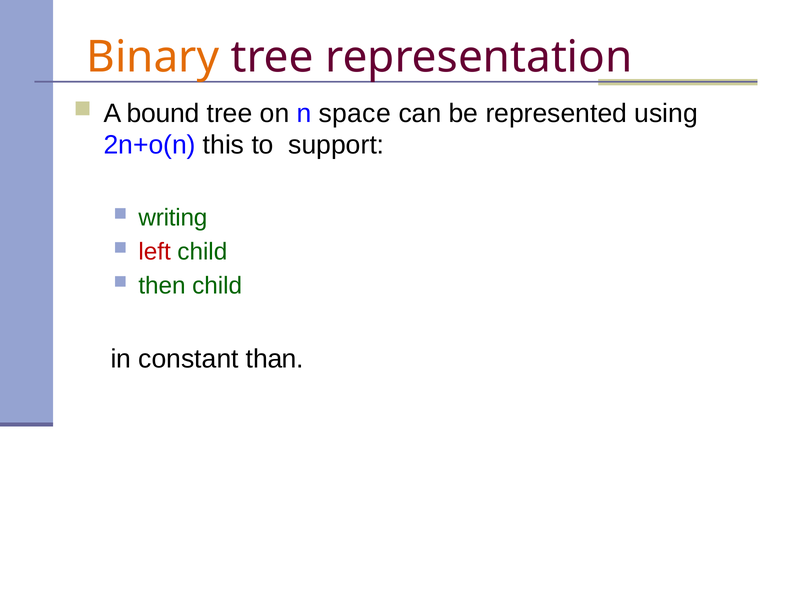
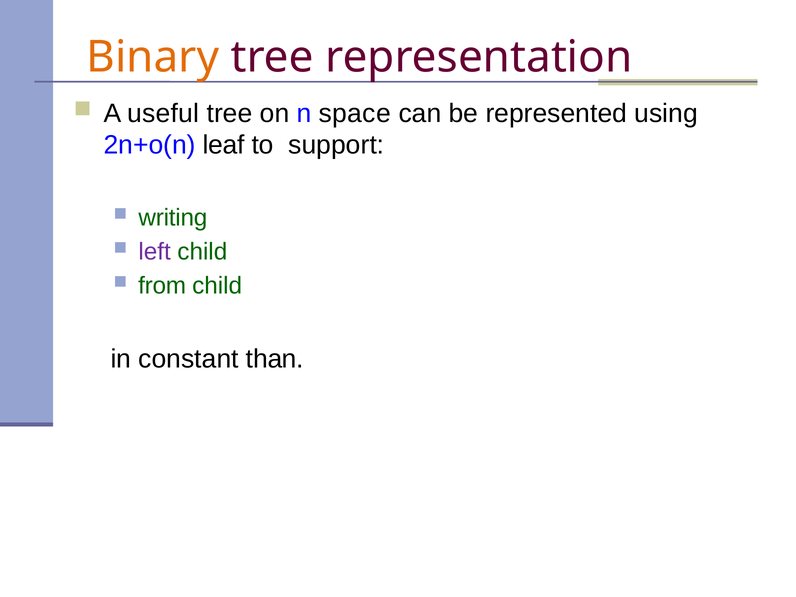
bound: bound -> useful (163, 113)
this: this -> leaf (224, 145)
left colour: red -> purple (155, 252)
then: then -> from (162, 286)
